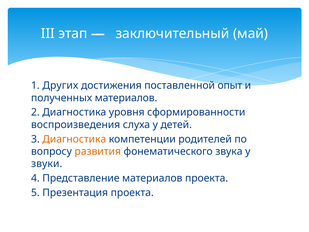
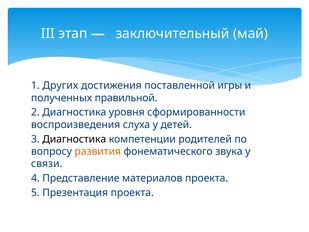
опыт: опыт -> игры (230, 85)
полученных материалов: материалов -> правильной (126, 98)
Диагностика colour: orange -> black (74, 139)
звуки: звуки -> связи (47, 164)
